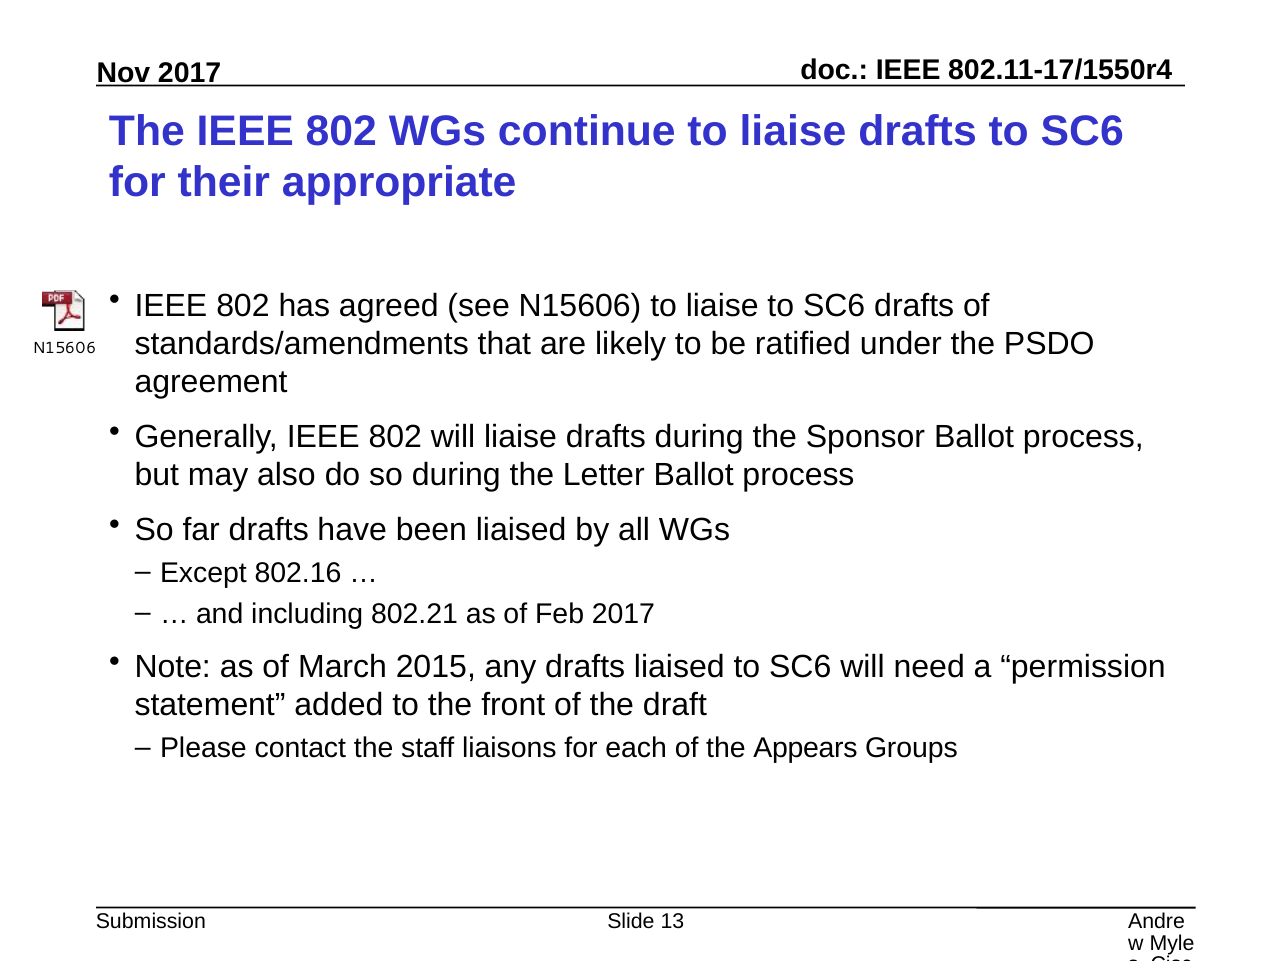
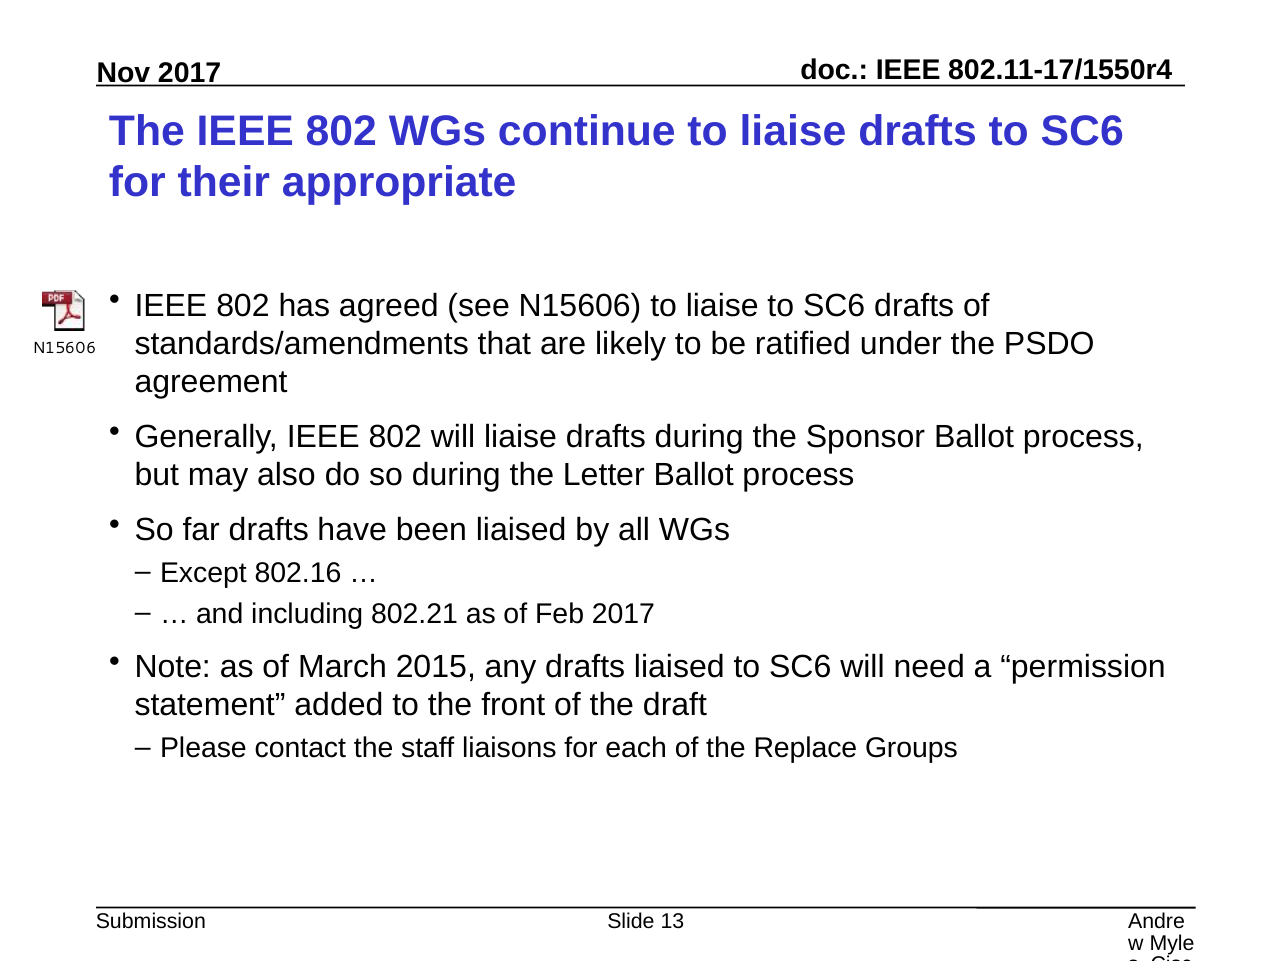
Appears: Appears -> Replace (805, 748)
